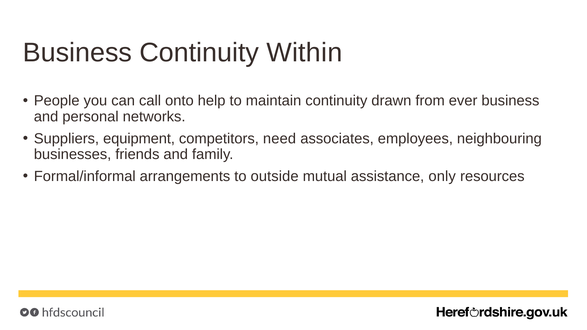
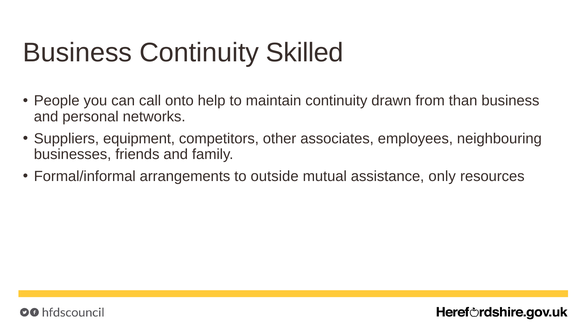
Within: Within -> Skilled (305, 53)
ever: ever -> than (463, 101)
need: need -> other (280, 139)
